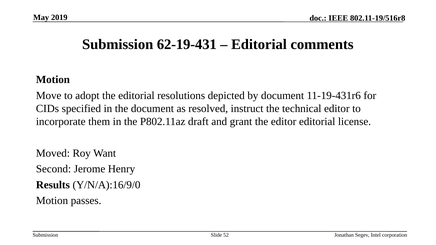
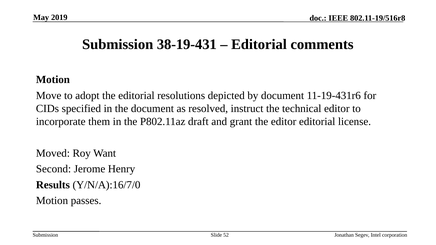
62-19-431: 62-19-431 -> 38-19-431 (187, 45)
Y/N/A):16/9/0: Y/N/A):16/9/0 -> Y/N/A):16/7/0 (107, 185)
